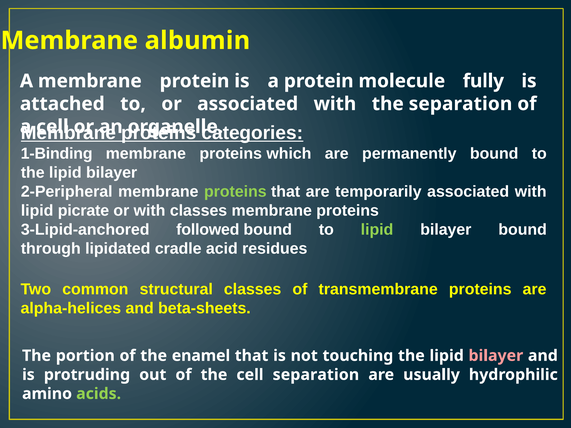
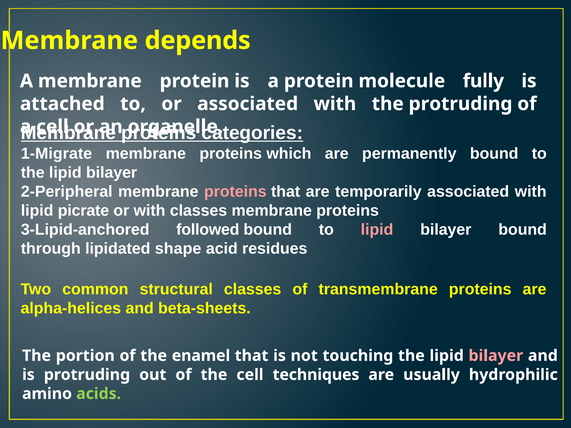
albumin: albumin -> depends (198, 41)
the separation: separation -> protruding (461, 104)
1-Binding: 1-Binding -> 1-Migrate (56, 154)
proteins colour: light green -> pink (235, 192)
lipid colour: light green -> pink (377, 230)
cradle: cradle -> shape (178, 249)
cell separation: separation -> techniques (316, 375)
